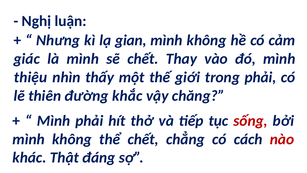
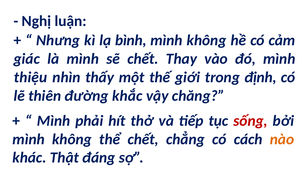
gian: gian -> bình (131, 40)
trong phải: phải -> định (261, 77)
nào colour: red -> orange (282, 139)
